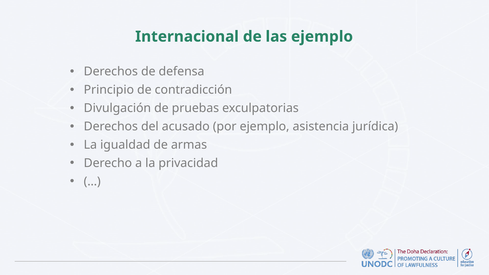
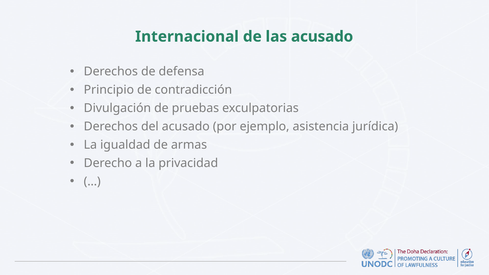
las ejemplo: ejemplo -> acusado (322, 37)
